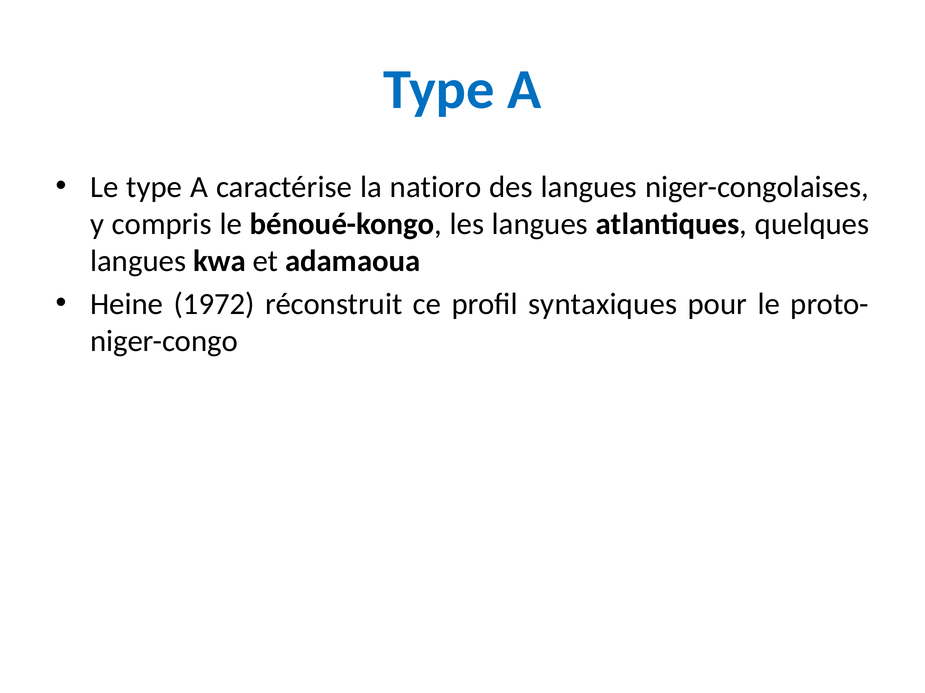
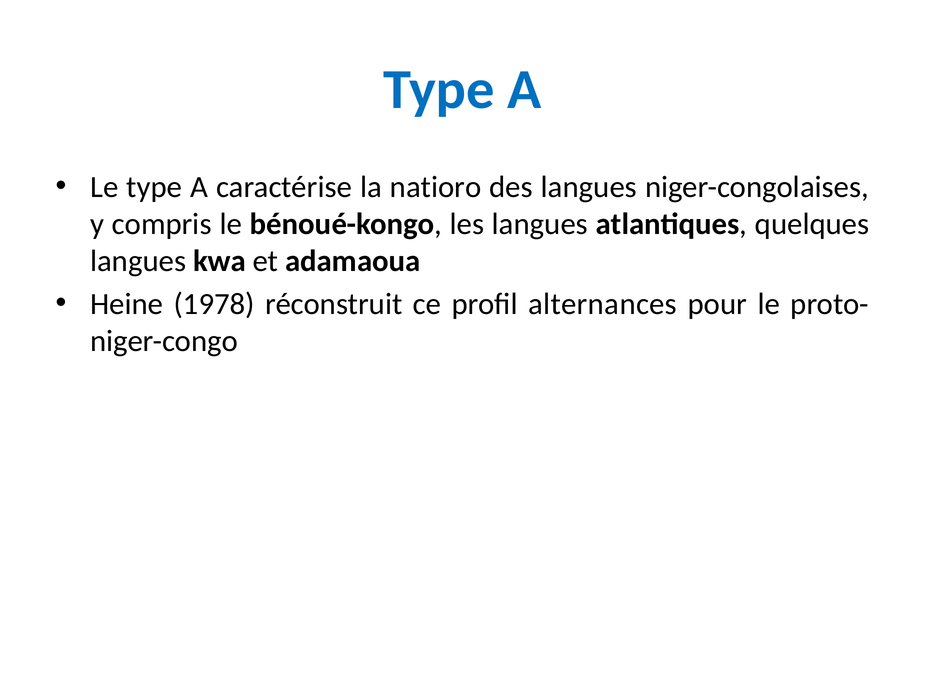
1972: 1972 -> 1978 (214, 304)
syntaxiques: syntaxiques -> alternances (603, 304)
